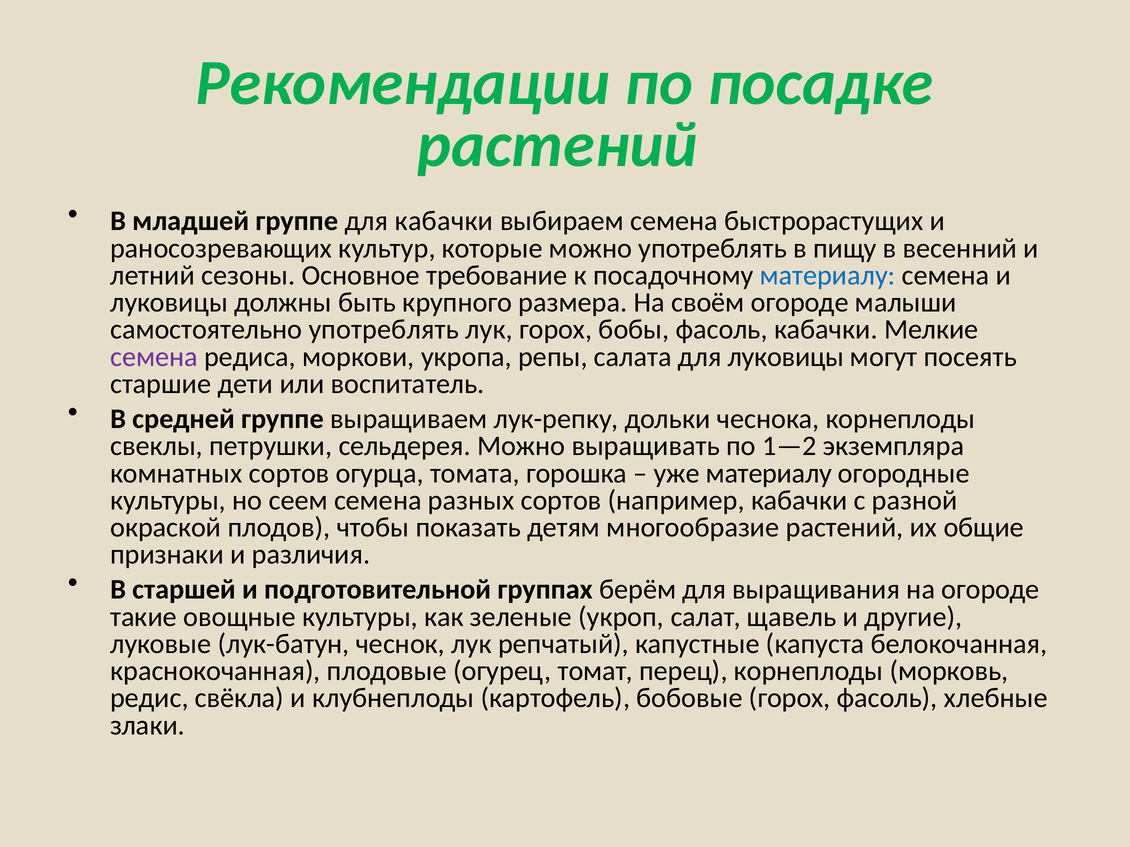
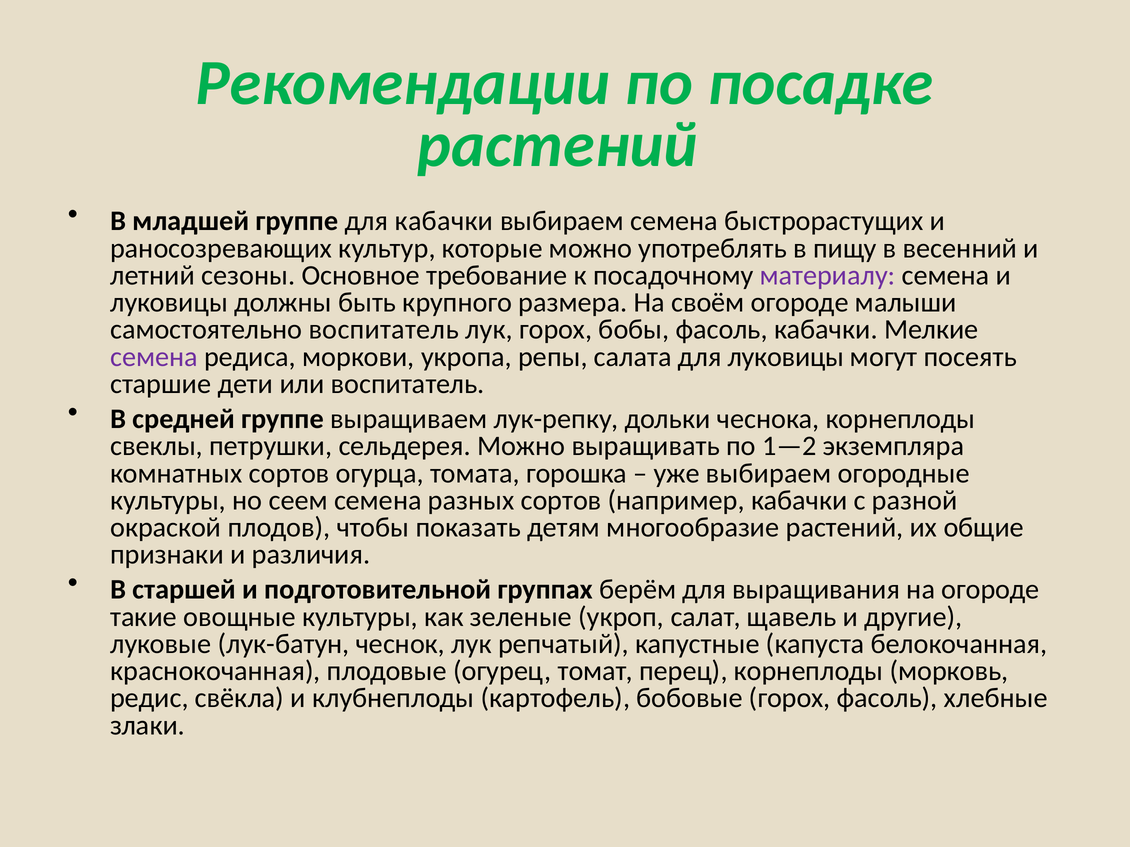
материалу colour: blue -> purple (827, 275)
самостоятельно употреблять: употреблять -> воспитатель (384, 330)
уже материалу: материалу -> выбираем (769, 473)
